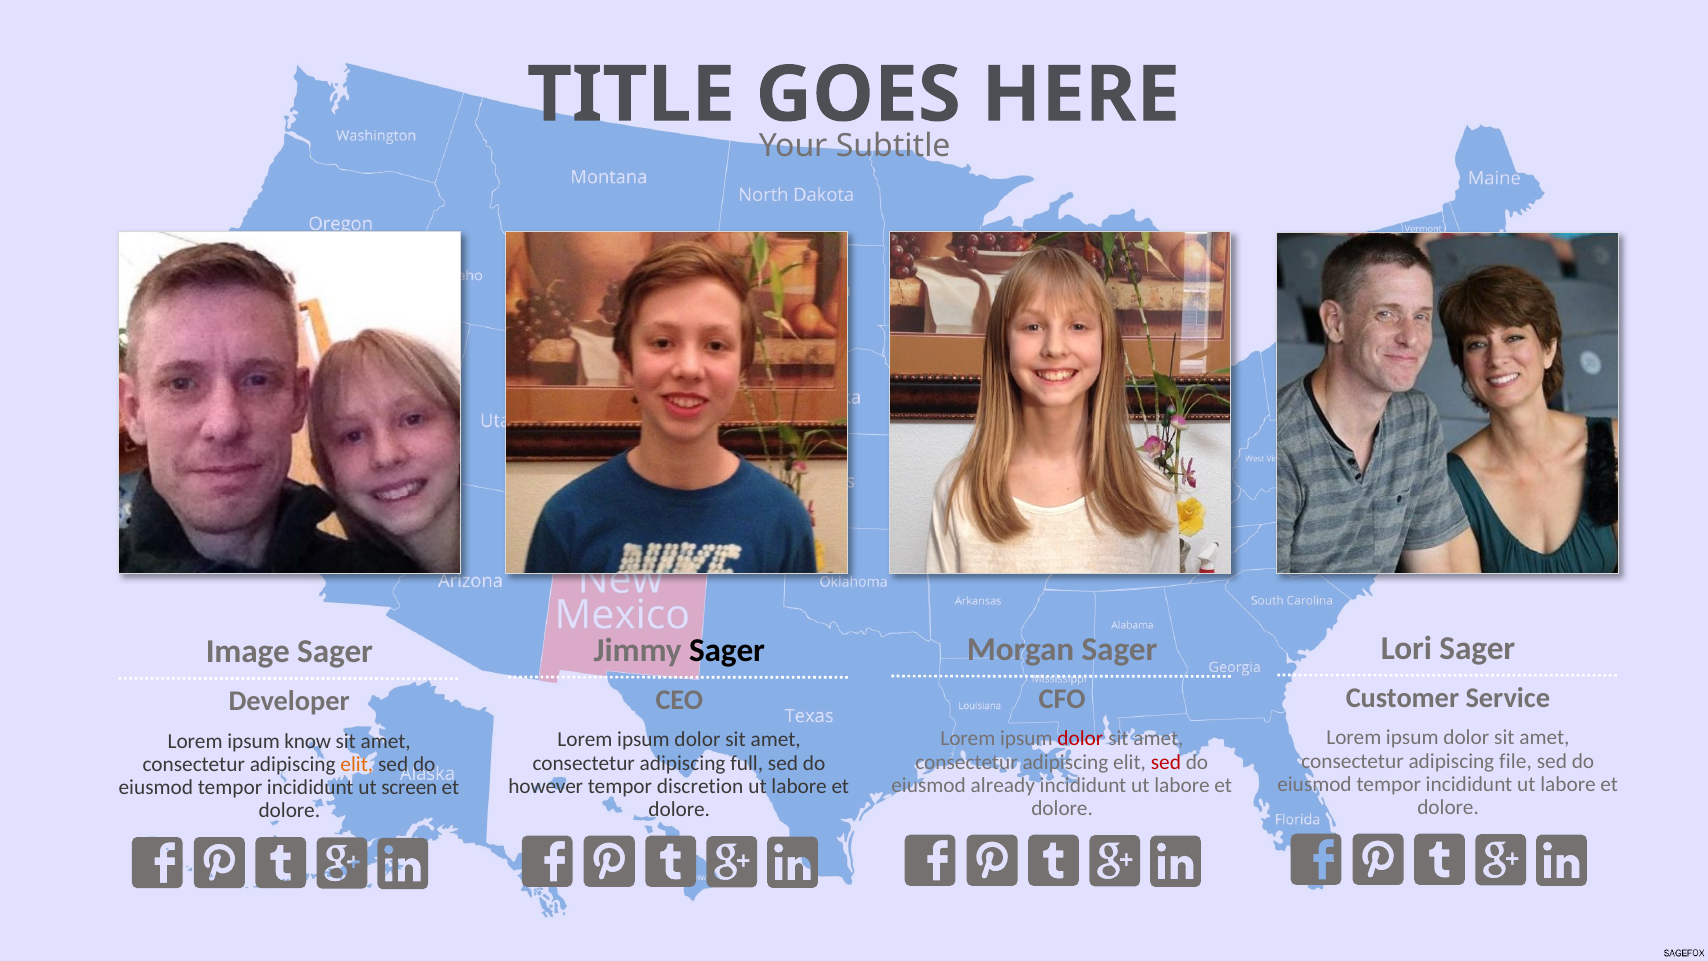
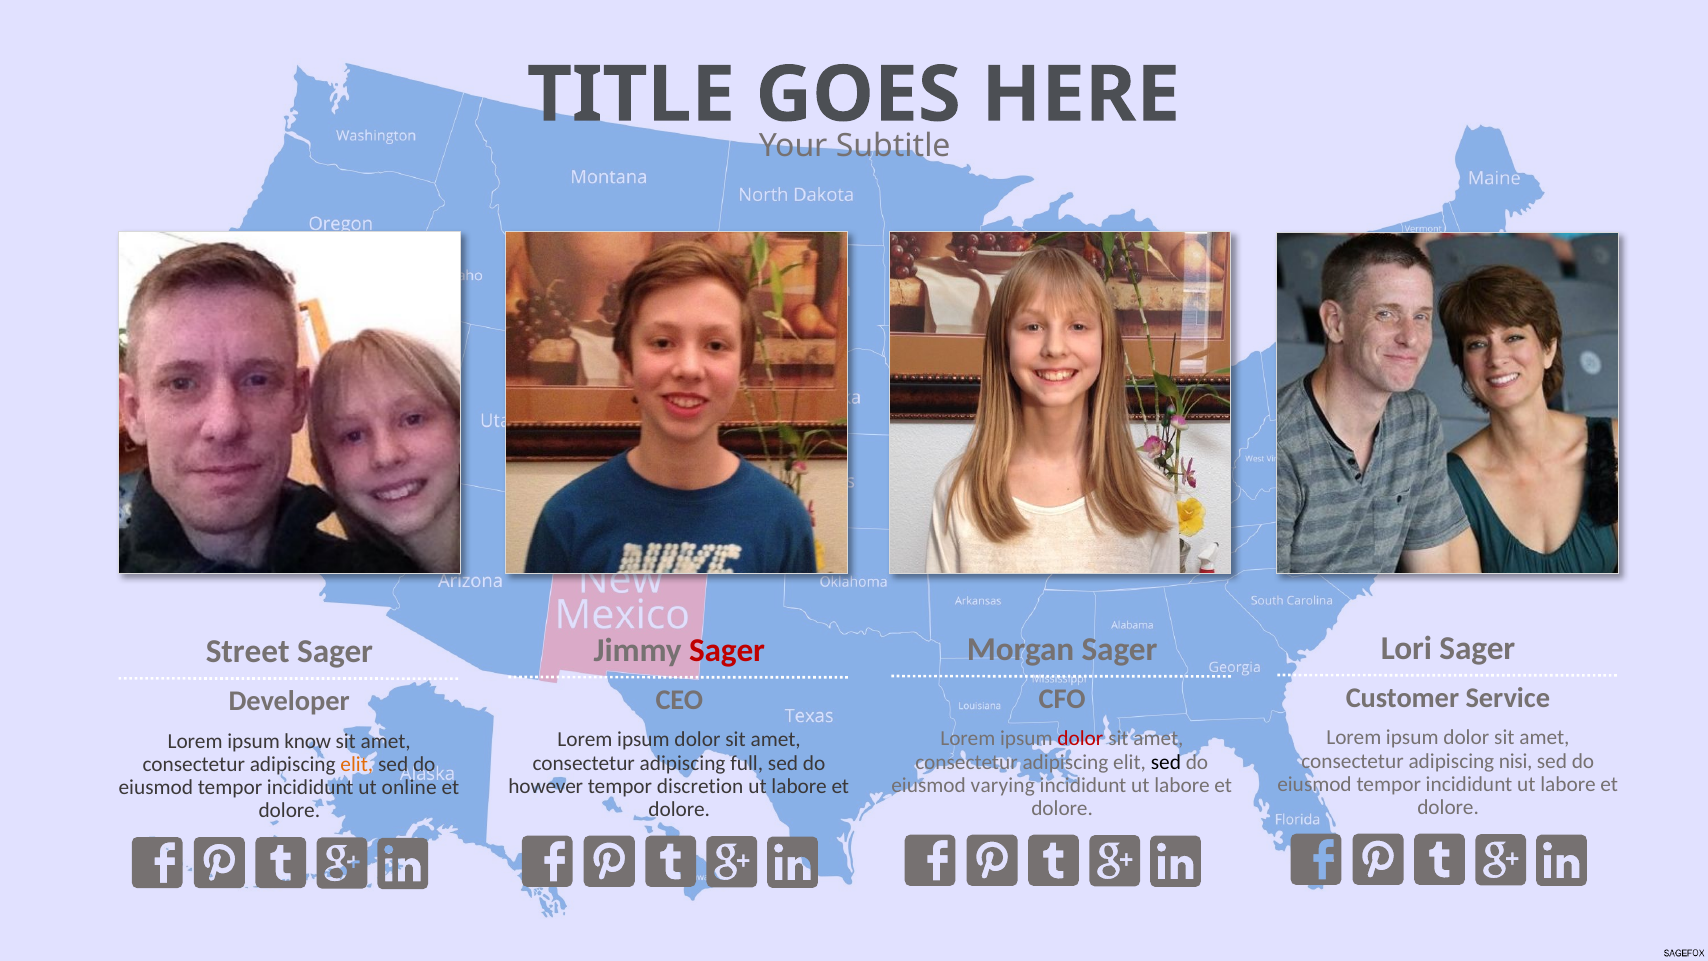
Sager colour: black -> red (727, 650)
Image: Image -> Street (248, 652)
file: file -> nisi (1516, 761)
sed colour: red -> black (1166, 762)
already: already -> varying (1003, 785)
screen: screen -> online (409, 787)
